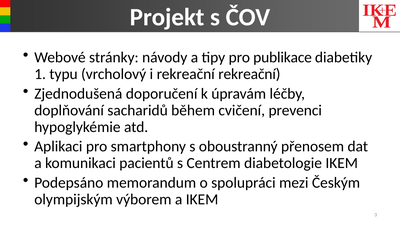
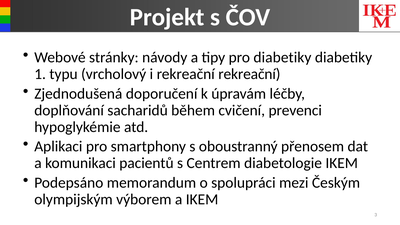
pro publikace: publikace -> diabetiky (282, 58)
